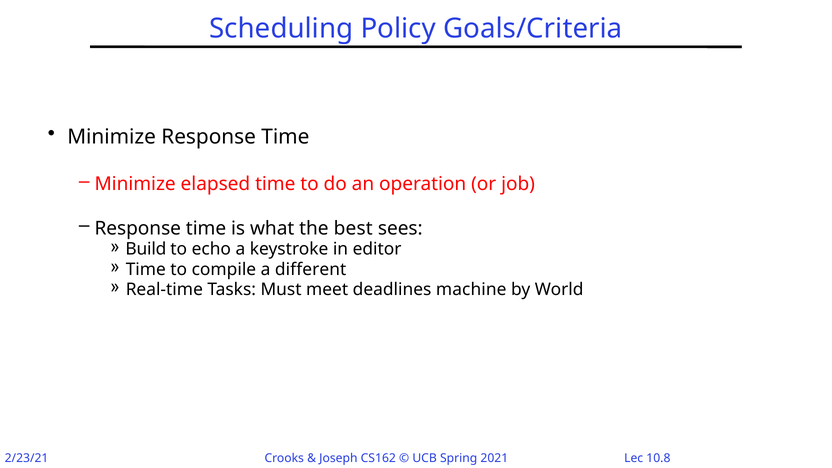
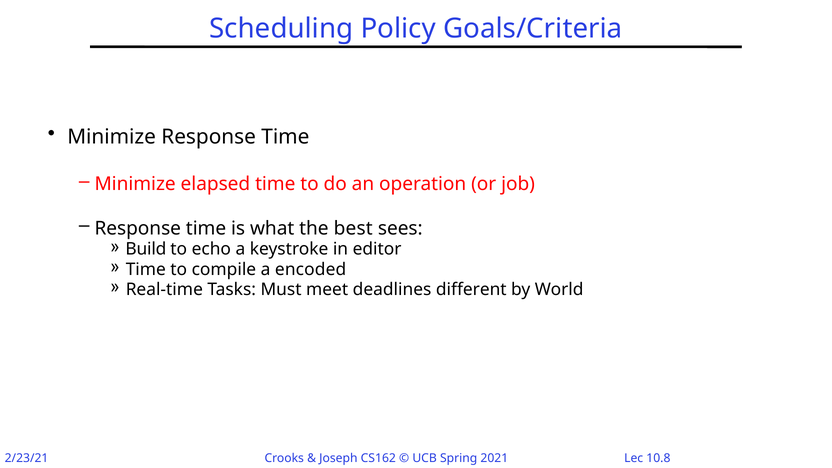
different: different -> encoded (311, 269)
machine: machine -> different (471, 289)
